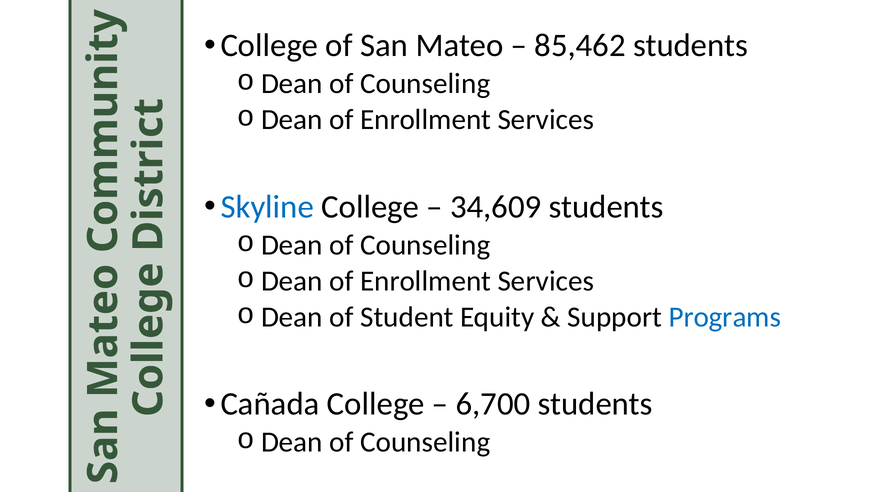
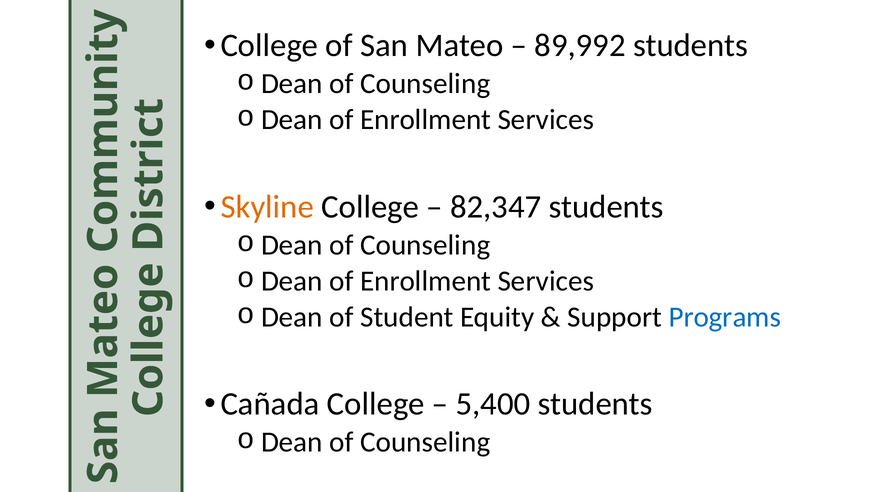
85,462: 85,462 -> 89,992 (580, 46)
Skyline colour: blue -> orange (267, 207)
34,609: 34,609 -> 82,347 (496, 207)
6,700: 6,700 -> 5,400 (493, 404)
